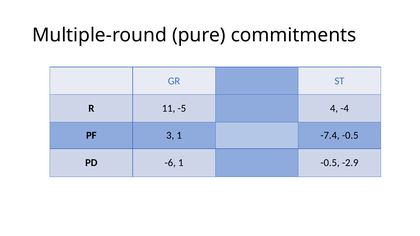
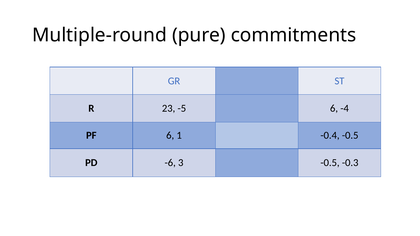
11: 11 -> 23 (169, 109)
-5 4: 4 -> 6 (334, 109)
PF 3: 3 -> 6 (170, 136)
-7.4: -7.4 -> -0.4 (330, 136)
-6 1: 1 -> 3 (181, 163)
-2.9: -2.9 -> -0.3 (350, 163)
